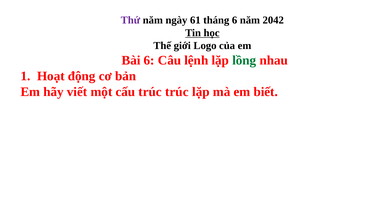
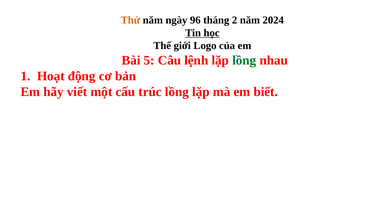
Thứ colour: purple -> orange (130, 20)
61: 61 -> 96 (195, 20)
tháng 6: 6 -> 2 (235, 20)
2042: 2042 -> 2024 (273, 20)
Bài 6: 6 -> 5 (149, 61)
trúc trúc: trúc -> lồng (177, 92)
